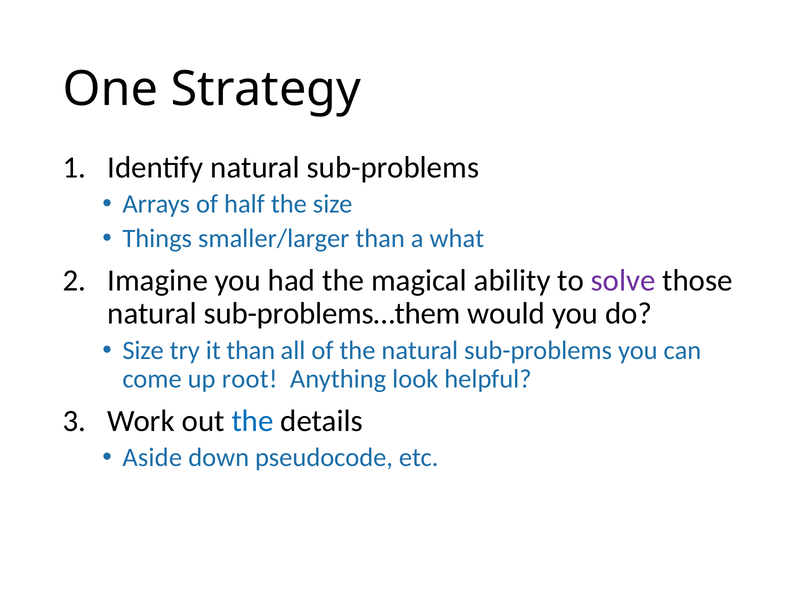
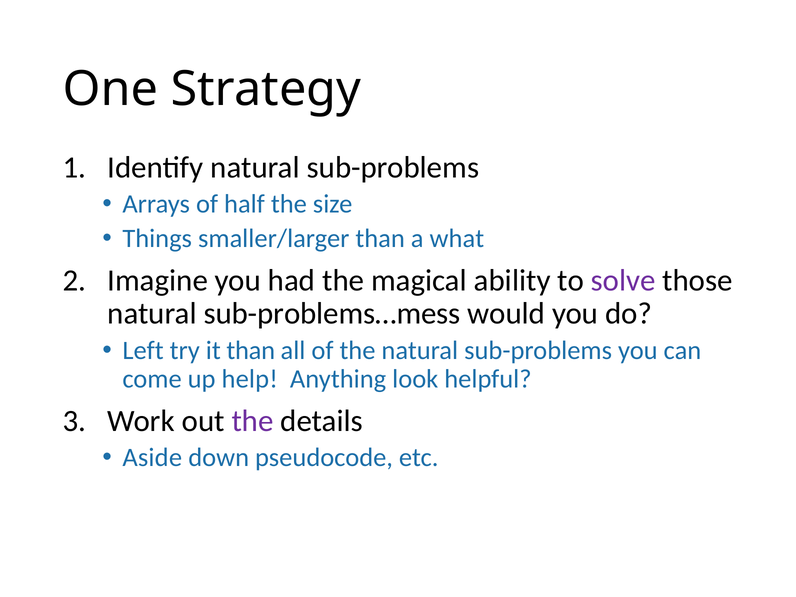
sub-problems…them: sub-problems…them -> sub-problems…mess (332, 314)
Size: Size -> Left (143, 350)
root: root -> help (250, 379)
the colour: blue -> purple (253, 421)
